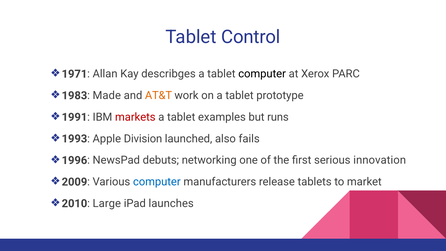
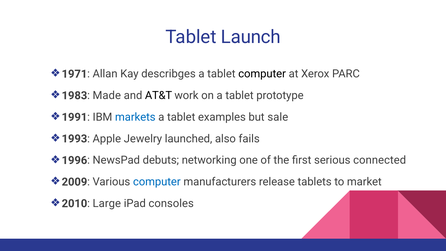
Control: Control -> Launch (251, 37)
AT&T colour: orange -> black (159, 95)
markets colour: red -> blue (135, 117)
runs: runs -> sale (278, 117)
Division: Division -> Jewelry (143, 139)
innovation: innovation -> connected (380, 160)
launches: launches -> consoles (171, 203)
